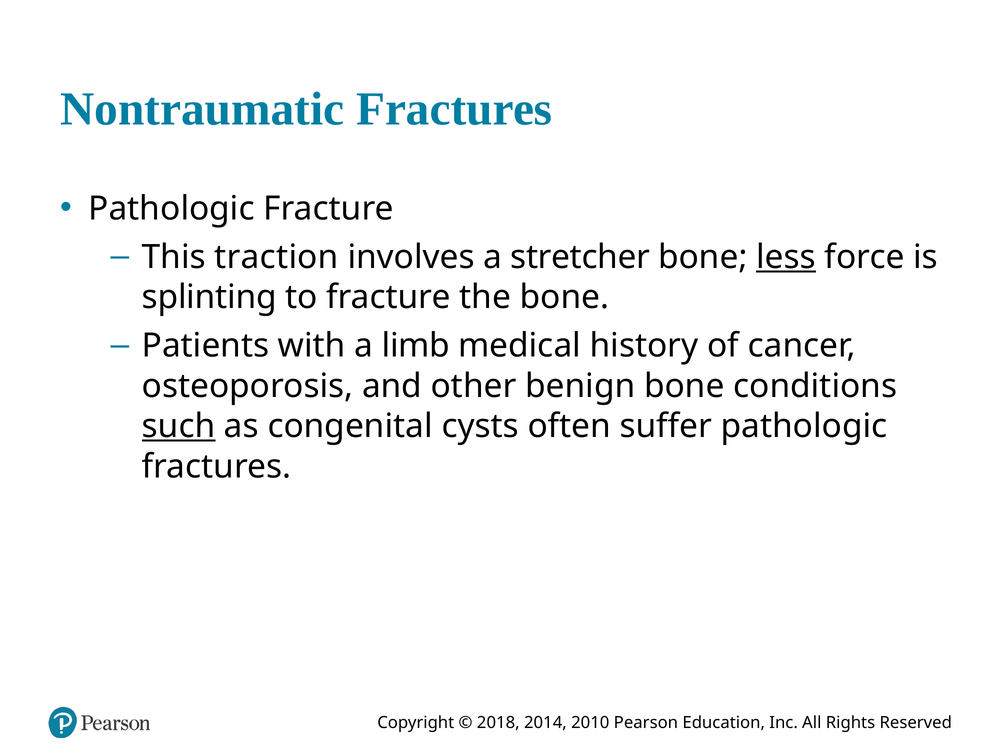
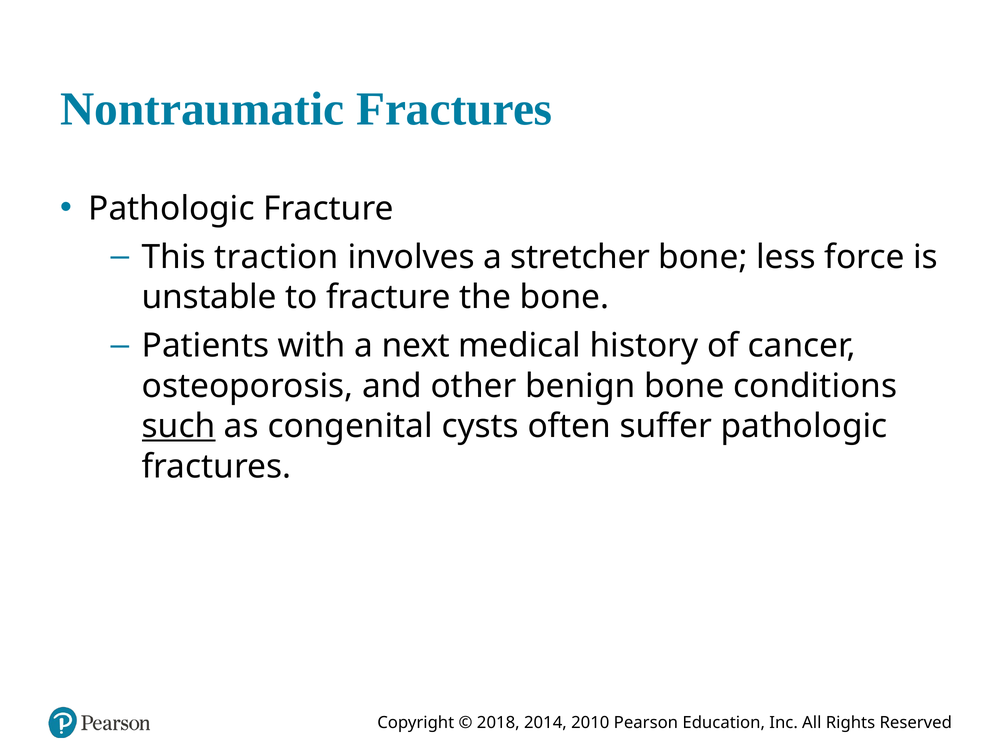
less underline: present -> none (786, 257)
splinting: splinting -> unstable (209, 297)
limb: limb -> next (416, 346)
